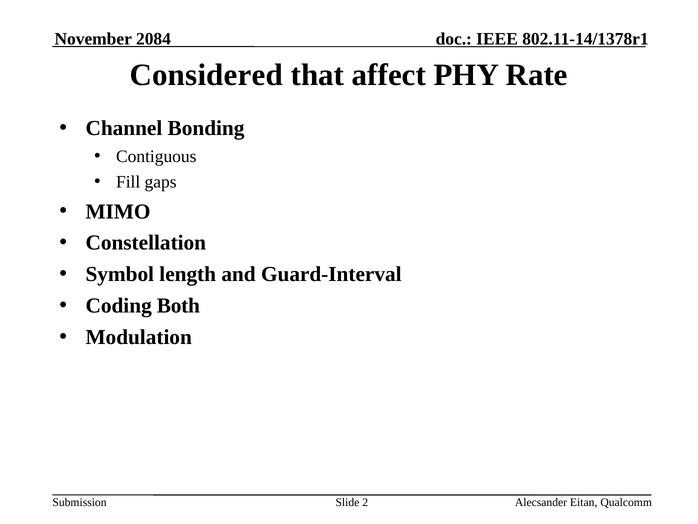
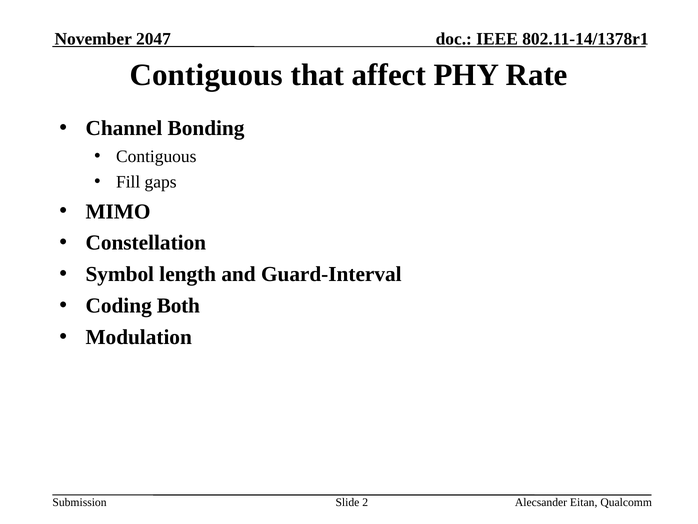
2084: 2084 -> 2047 (153, 39)
Considered: Considered -> Contiguous (206, 75)
